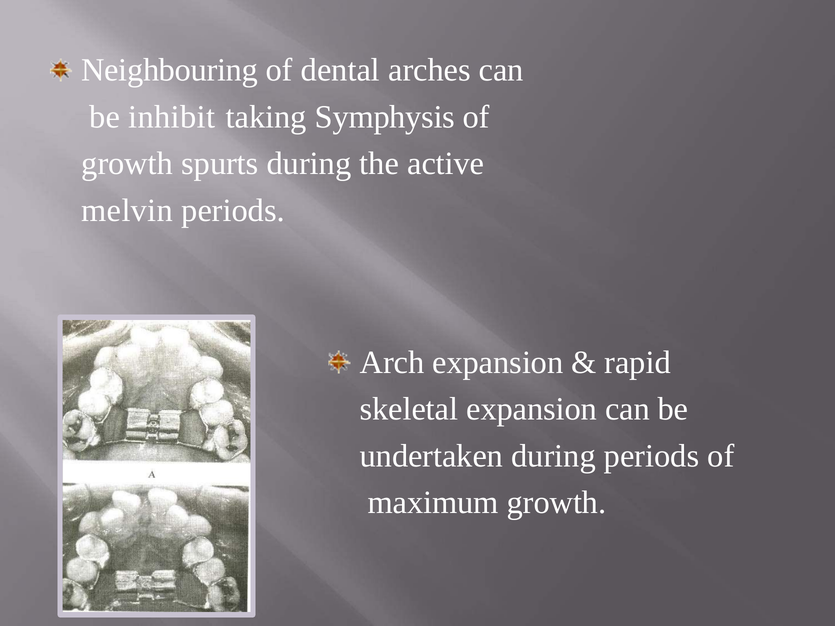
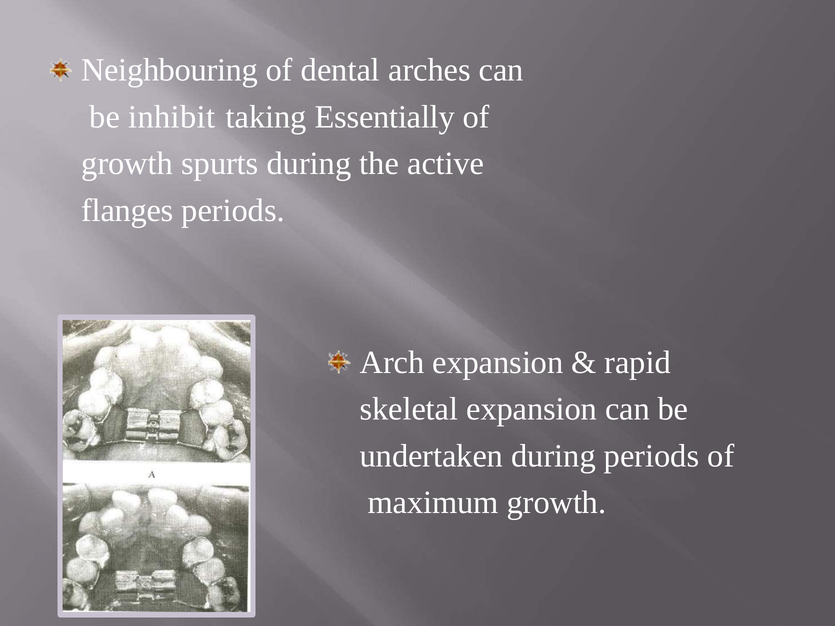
Symphysis: Symphysis -> Essentially (385, 117)
melvin: melvin -> flanges (127, 211)
